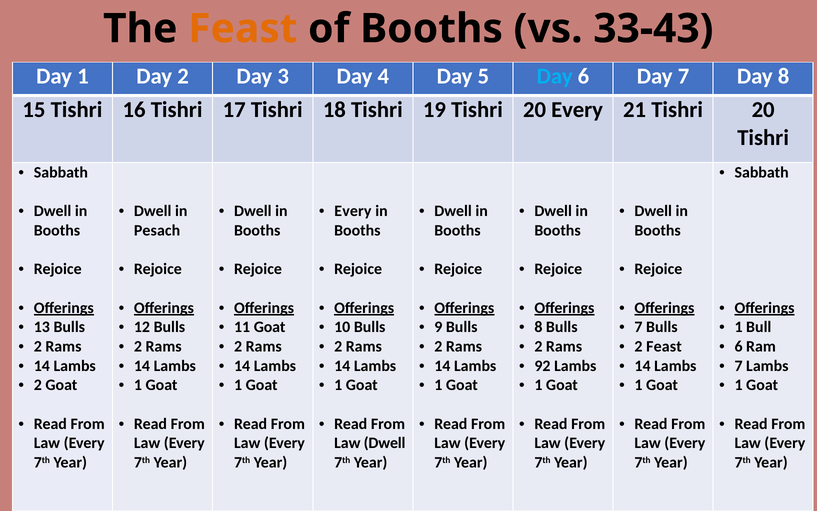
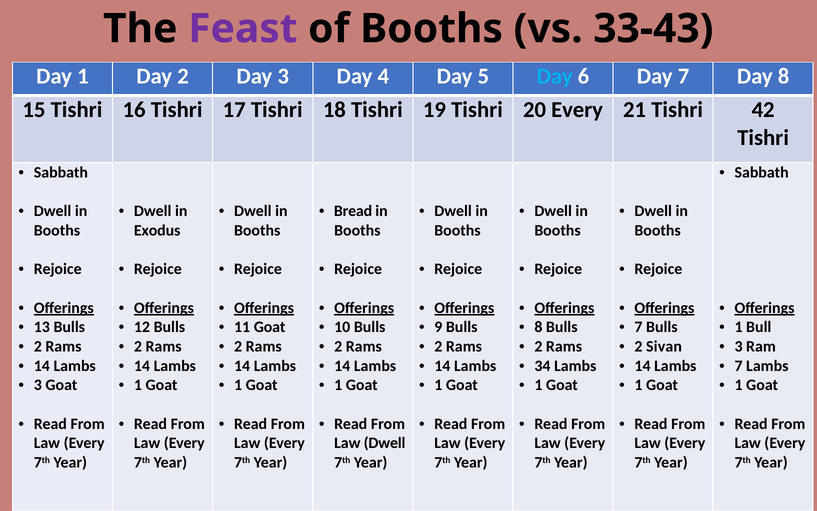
Feast colour: orange -> purple (243, 29)
21 Tishri 20: 20 -> 42 (763, 110)
Every: Every -> Bread (353, 211)
Pesach: Pesach -> Exodus (157, 230)
2 Feast: Feast -> Sivan (664, 346)
6: 6 -> 3 (739, 346)
92: 92 -> 34 (542, 366)
2: 2 -> 3 (38, 385)
